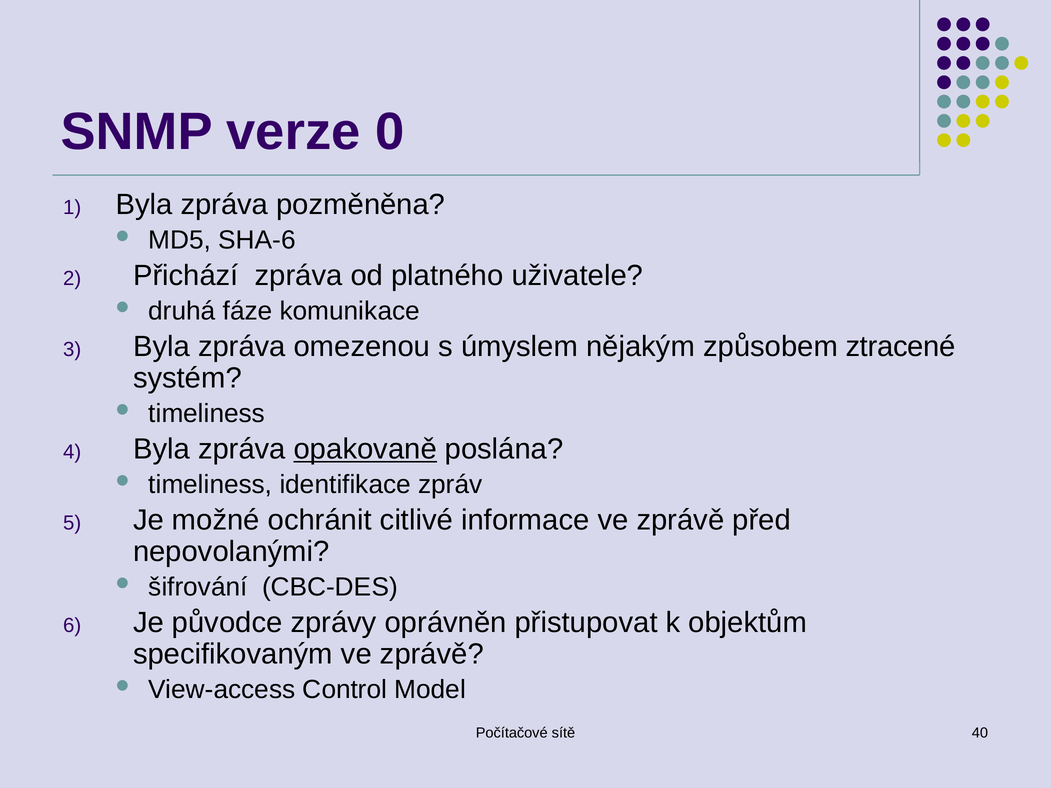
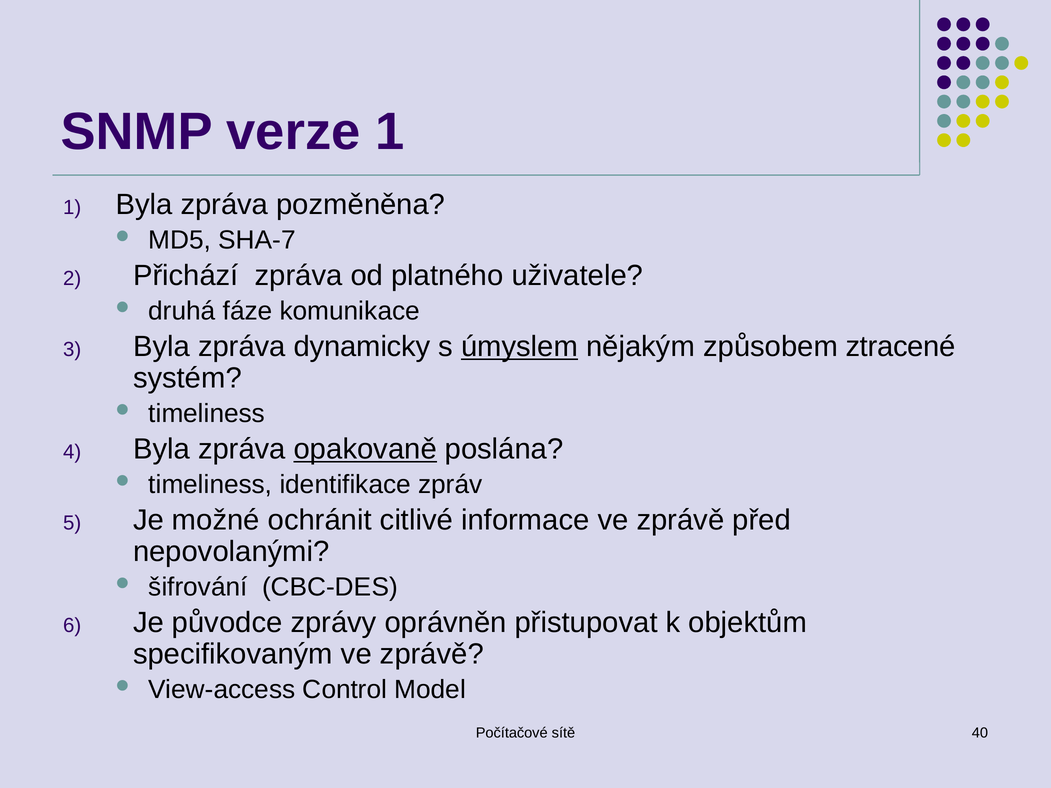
verze 0: 0 -> 1 (390, 132)
SHA-6: SHA-6 -> SHA-7 (257, 240)
omezenou: omezenou -> dynamicky (362, 347)
úmyslem underline: none -> present (520, 347)
